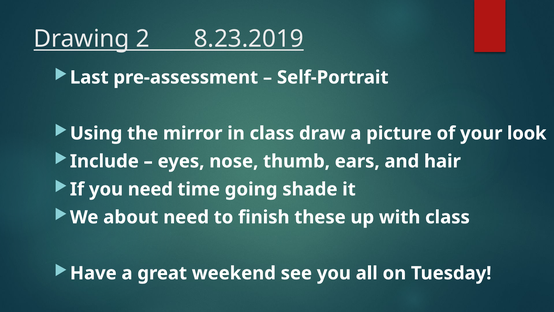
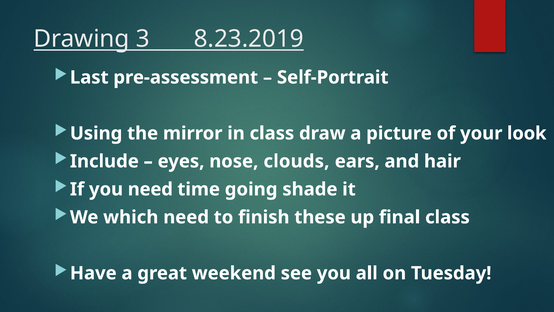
2: 2 -> 3 (143, 39)
thumb: thumb -> clouds (296, 161)
about: about -> which (131, 217)
with: with -> final (400, 217)
